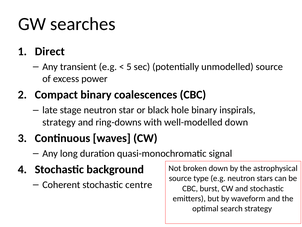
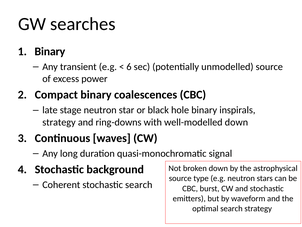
1 Direct: Direct -> Binary (50, 51)
5: 5 -> 6 (129, 67)
stochastic centre: centre -> search (139, 184)
